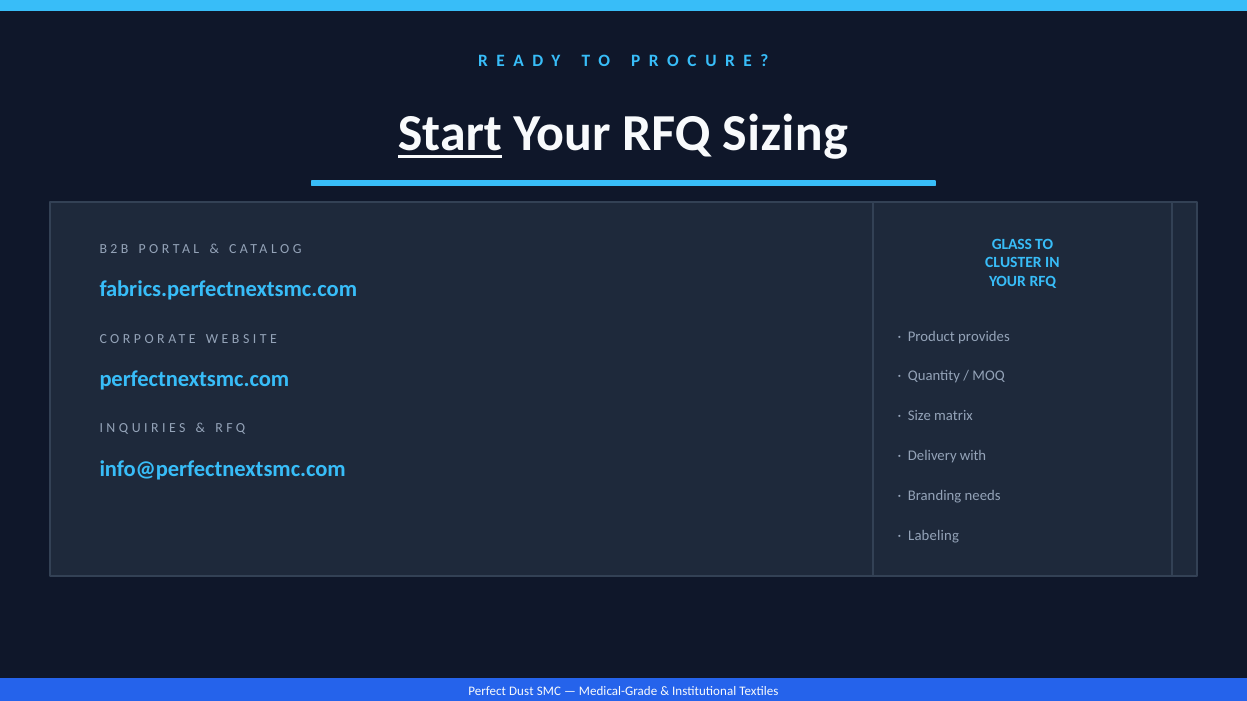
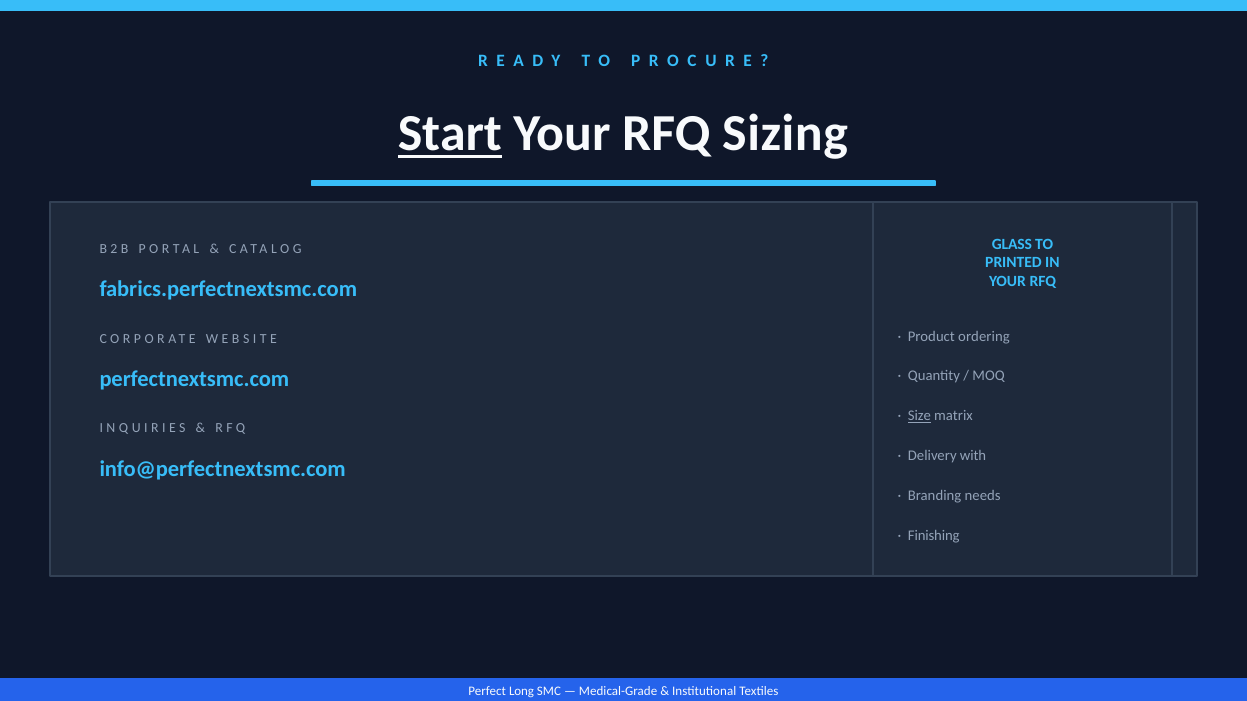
CLUSTER: CLUSTER -> PRINTED (1013, 263)
provides: provides -> ordering (984, 336)
Size underline: none -> present (919, 416)
Labeling: Labeling -> Finishing (934, 536)
Dust: Dust -> Long (522, 692)
